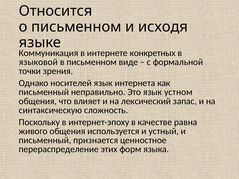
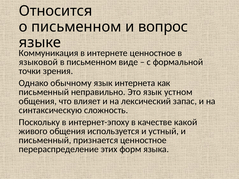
исходя: исходя -> вопрос (163, 27)
интернете конкретных: конкретных -> ценностное (153, 53)
носителей: носителей -> обычному (71, 83)
равна: равна -> какой (186, 122)
